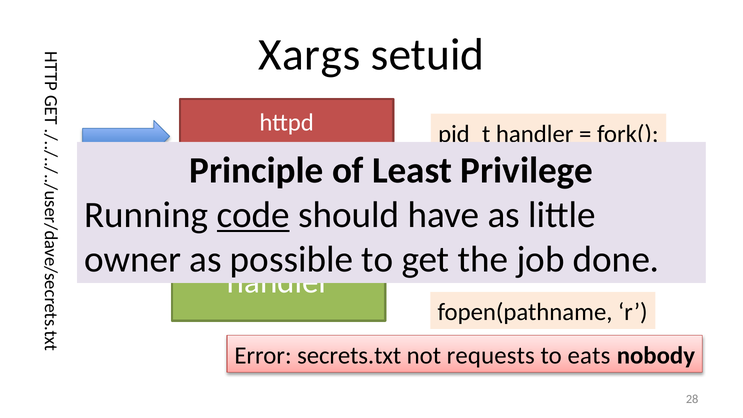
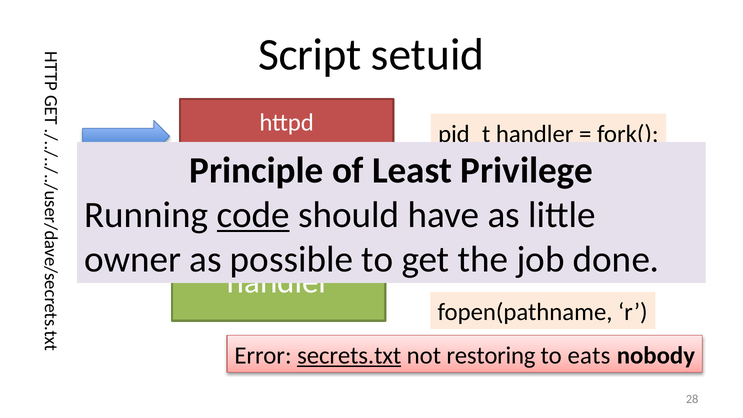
Xargs: Xargs -> Script (310, 55)
secrets.txt underline: none -> present (349, 355)
requests: requests -> restoring (491, 355)
